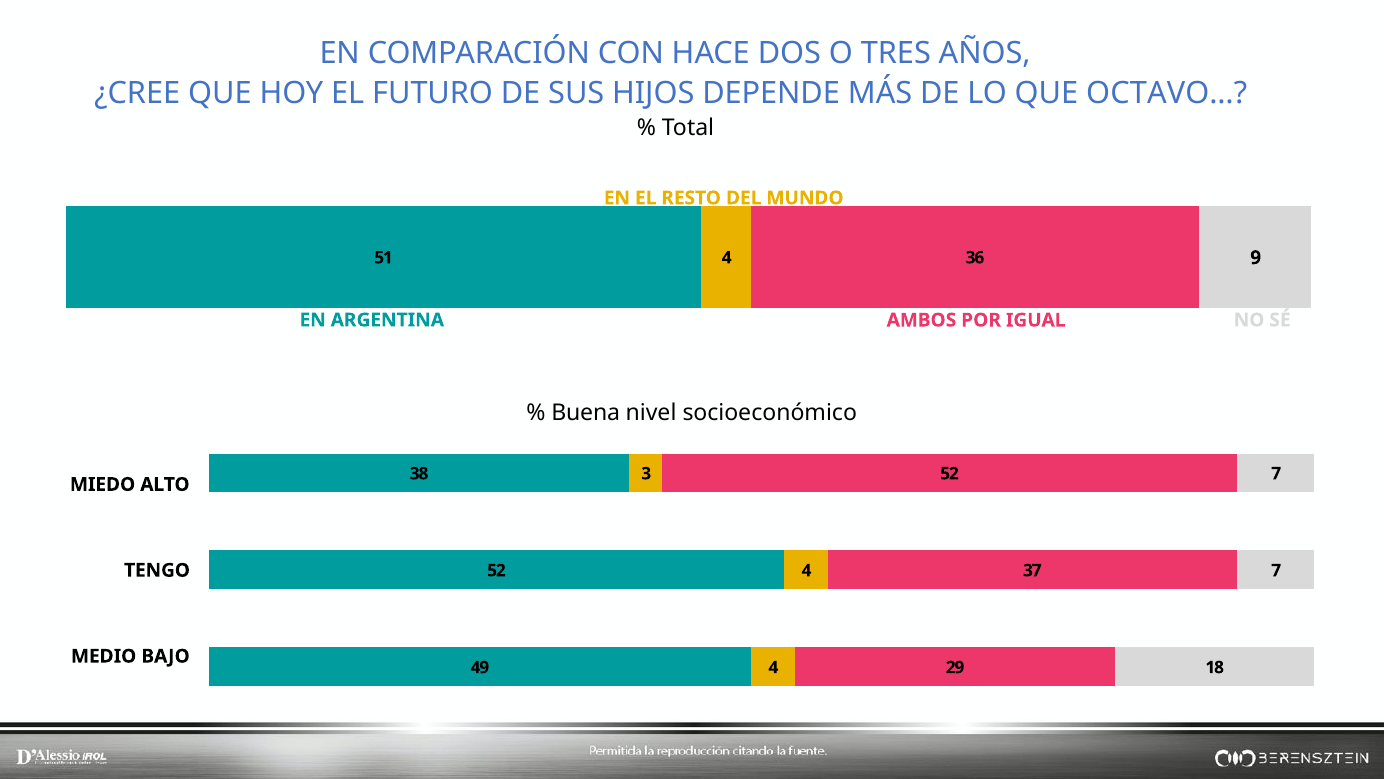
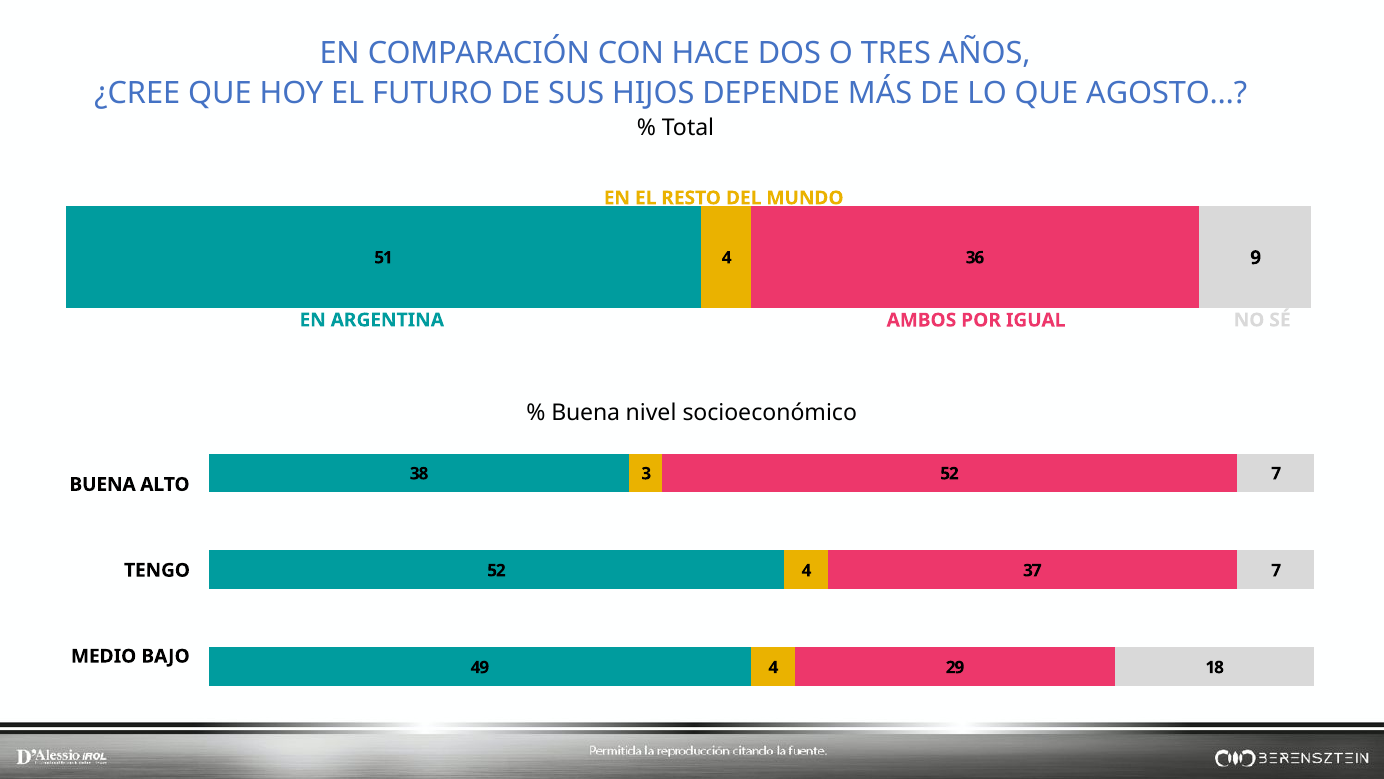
OCTAVO…: OCTAVO… -> AGOSTO… (1167, 93)
MIEDO: MIEDO -> BUENA (103, 484)
